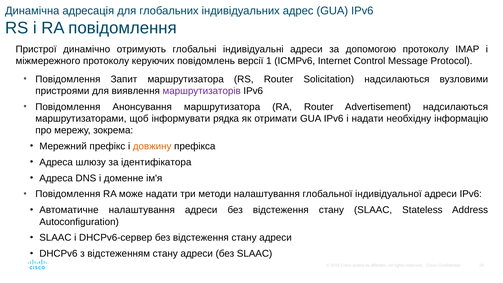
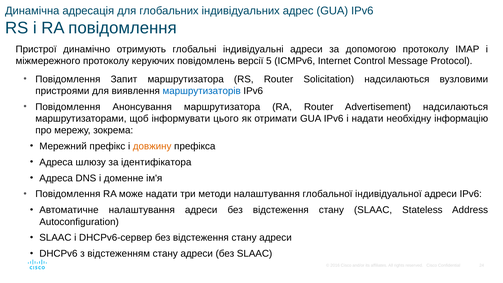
1: 1 -> 5 (269, 61)
маршрутизаторів colour: purple -> blue (202, 91)
рядка: рядка -> цього (226, 119)
